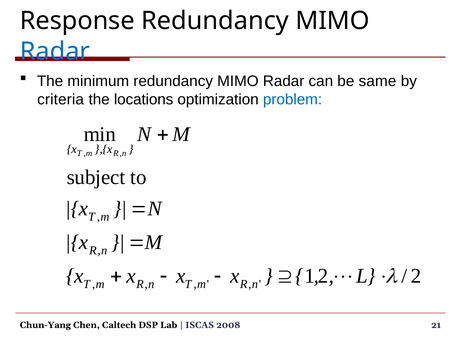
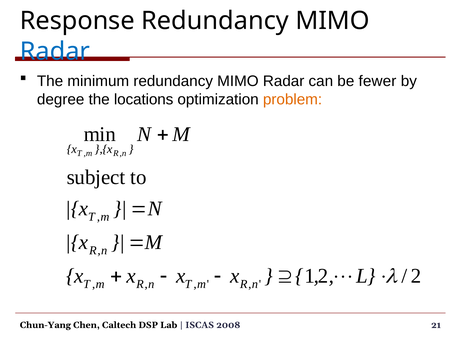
same: same -> fewer (377, 81)
criteria: criteria -> degree (61, 99)
problem colour: blue -> orange (293, 99)
